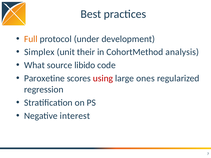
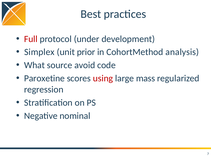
Full colour: orange -> red (31, 39)
their: their -> prior (86, 52)
libido: libido -> avoid (85, 65)
ones: ones -> mass (146, 78)
interest: interest -> nominal (75, 116)
